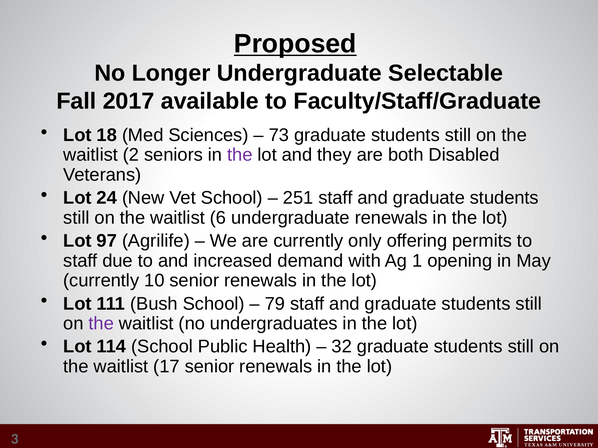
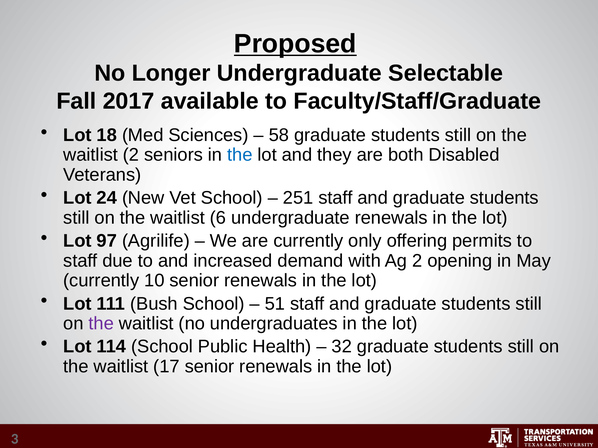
73: 73 -> 58 (279, 135)
the colour: purple -> blue (240, 155)
Ag 1: 1 -> 2 (417, 261)
79: 79 -> 51 (275, 304)
